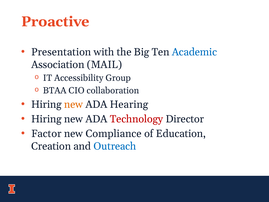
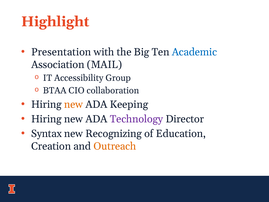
Proactive: Proactive -> Highlight (55, 22)
Hearing: Hearing -> Keeping (129, 104)
Technology colour: red -> purple (137, 119)
Factor: Factor -> Syntax (46, 134)
Compliance: Compliance -> Recognizing (114, 134)
Outreach colour: blue -> orange (115, 146)
